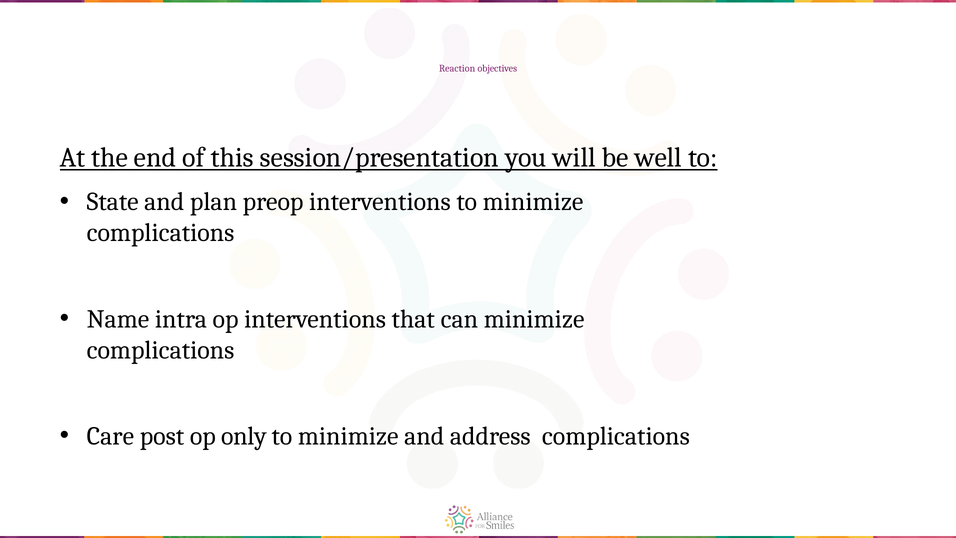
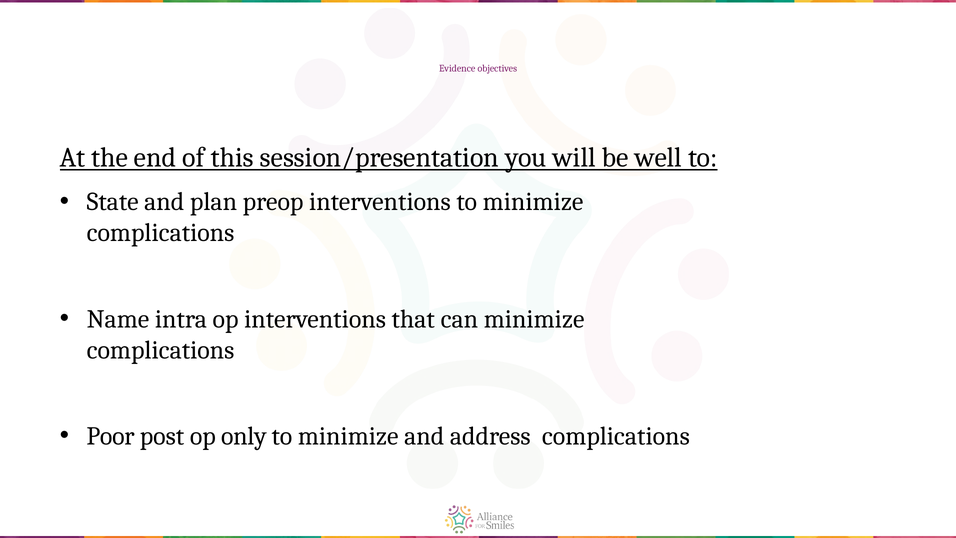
Reaction: Reaction -> Evidence (457, 68)
Care: Care -> Poor (111, 436)
